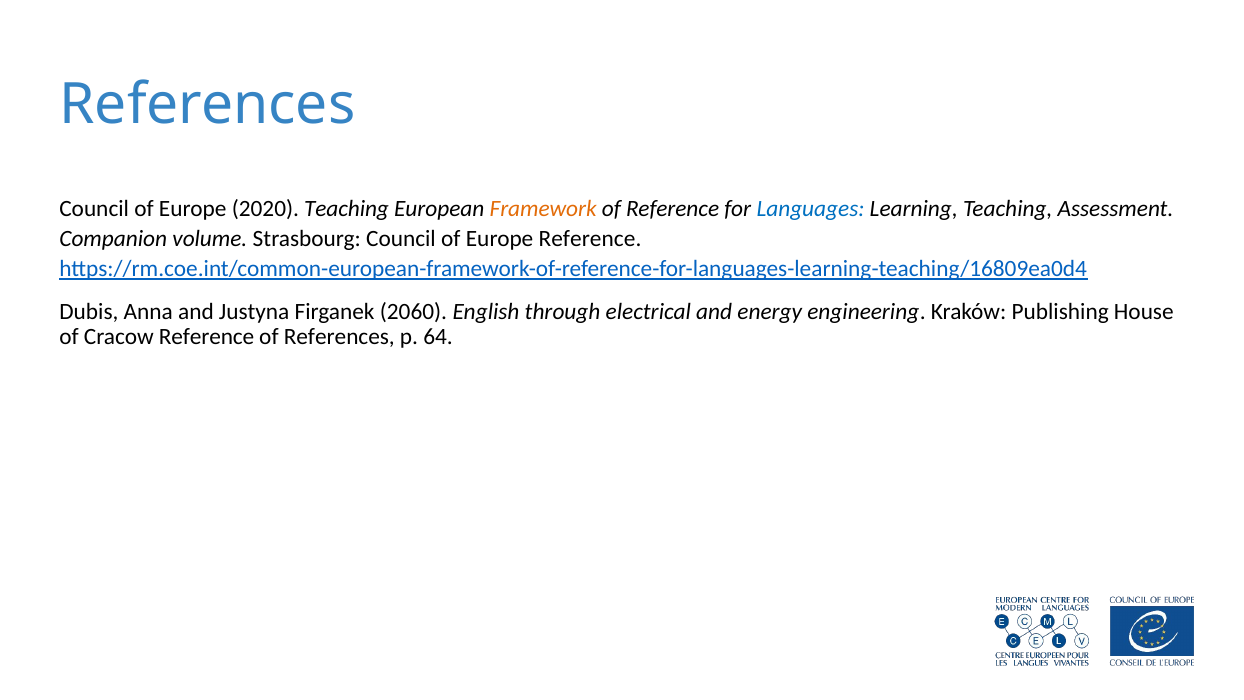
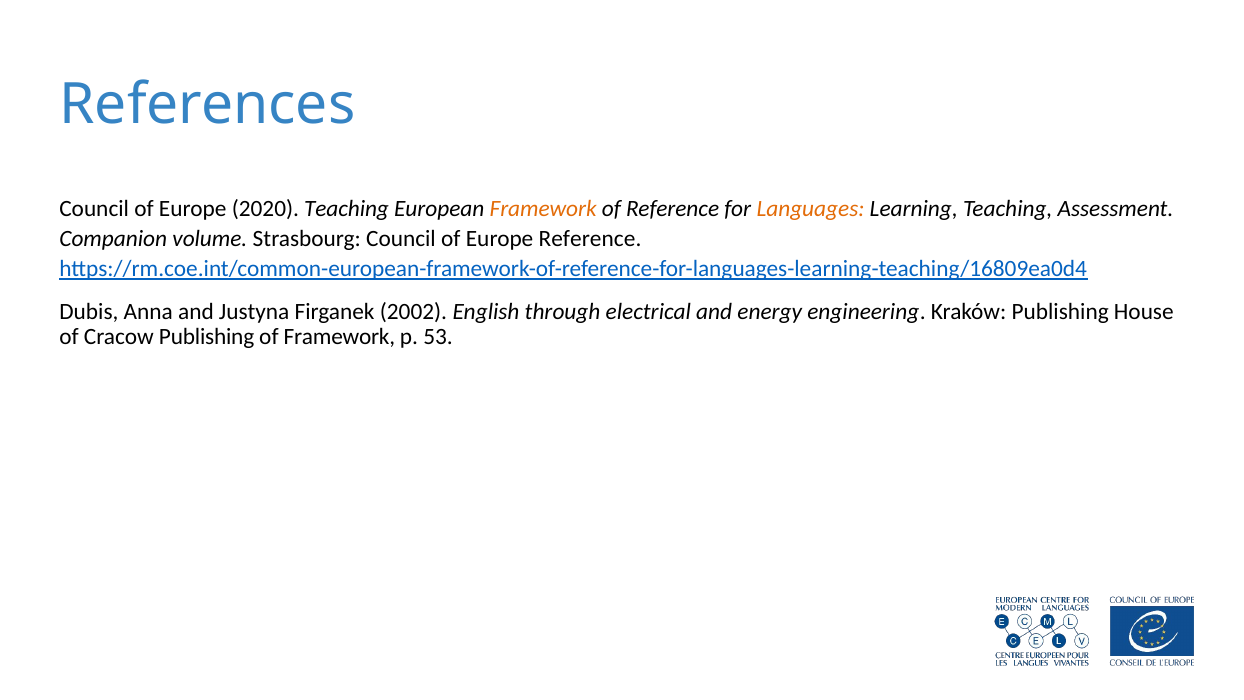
Languages colour: blue -> orange (811, 209)
2060: 2060 -> 2002 (413, 312)
Cracow Reference: Reference -> Publishing (207, 337)
of References: References -> Framework (339, 337)
64: 64 -> 53 (438, 337)
